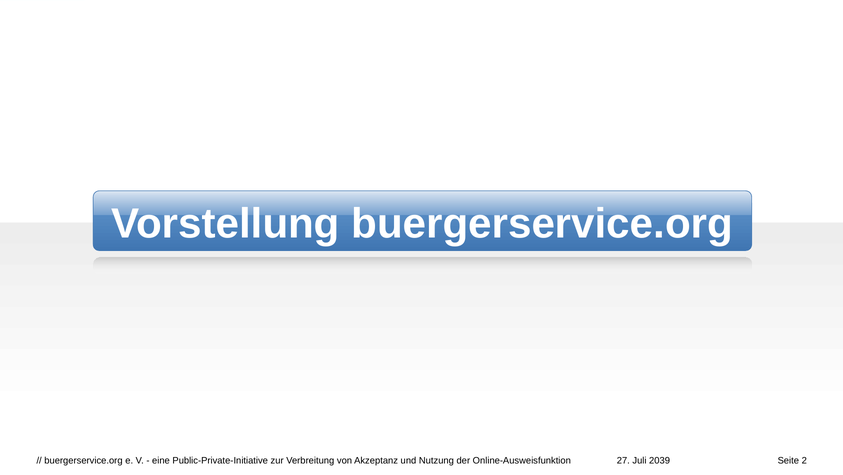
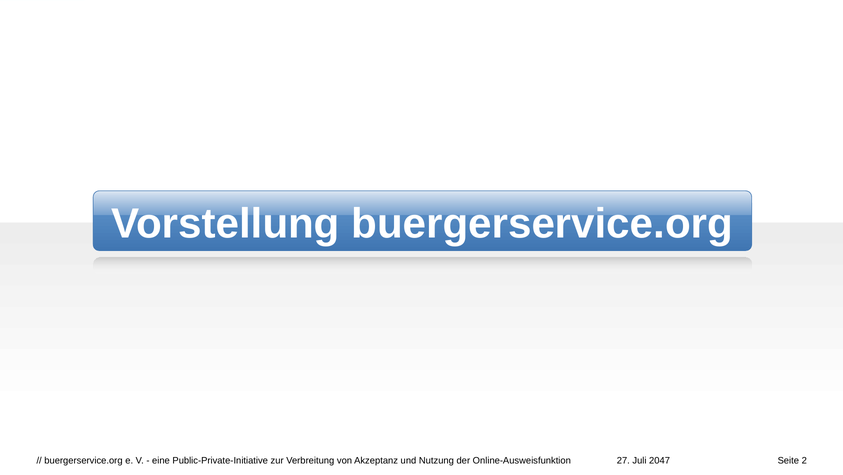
2039: 2039 -> 2047 (660, 460)
